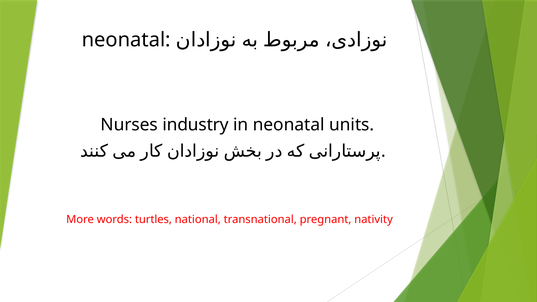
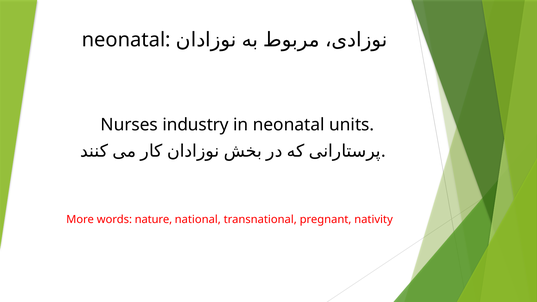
turtles: turtles -> nature (153, 219)
